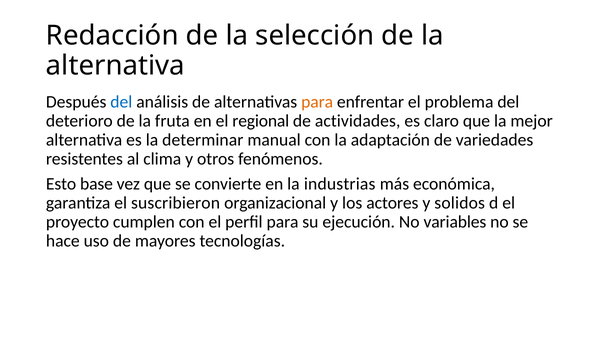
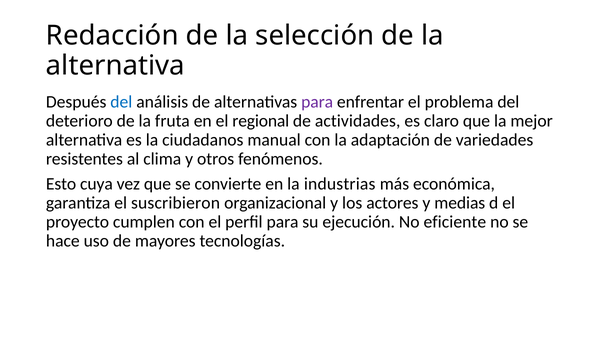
para colour: orange -> purple (317, 102)
determinar: determinar -> ciudadanos (203, 140)
base: base -> cuya (96, 184)
solidos: solidos -> medias (460, 203)
variables: variables -> eficiente (455, 222)
